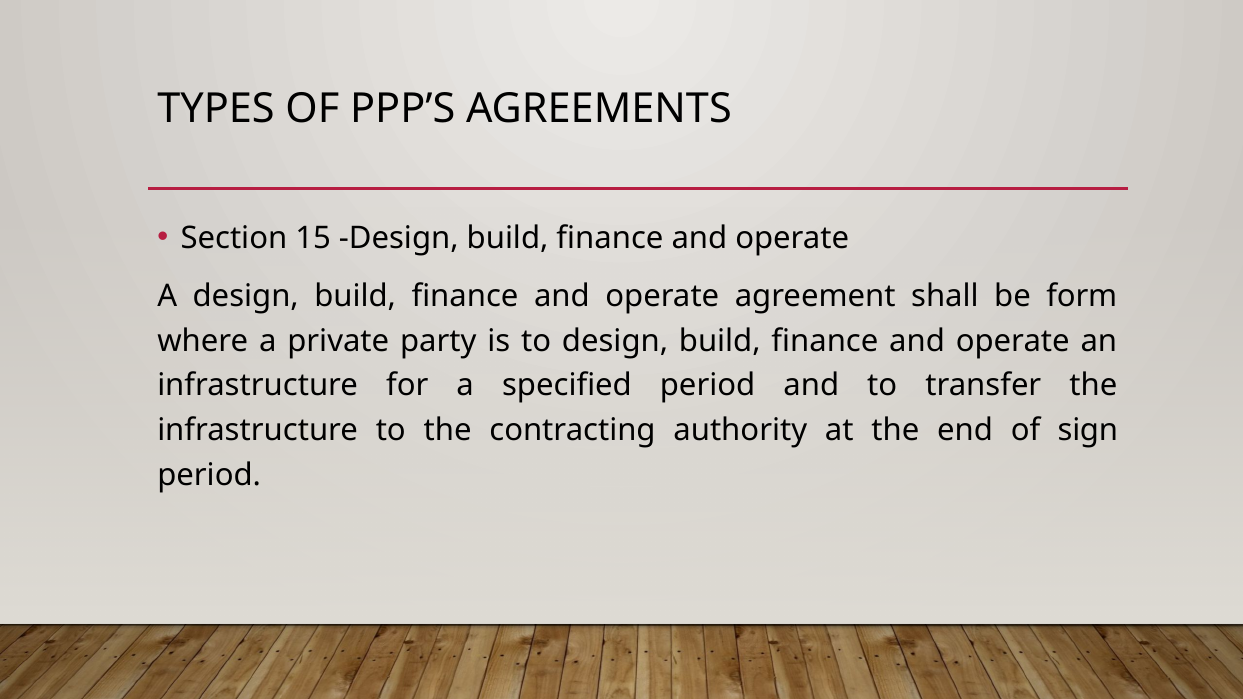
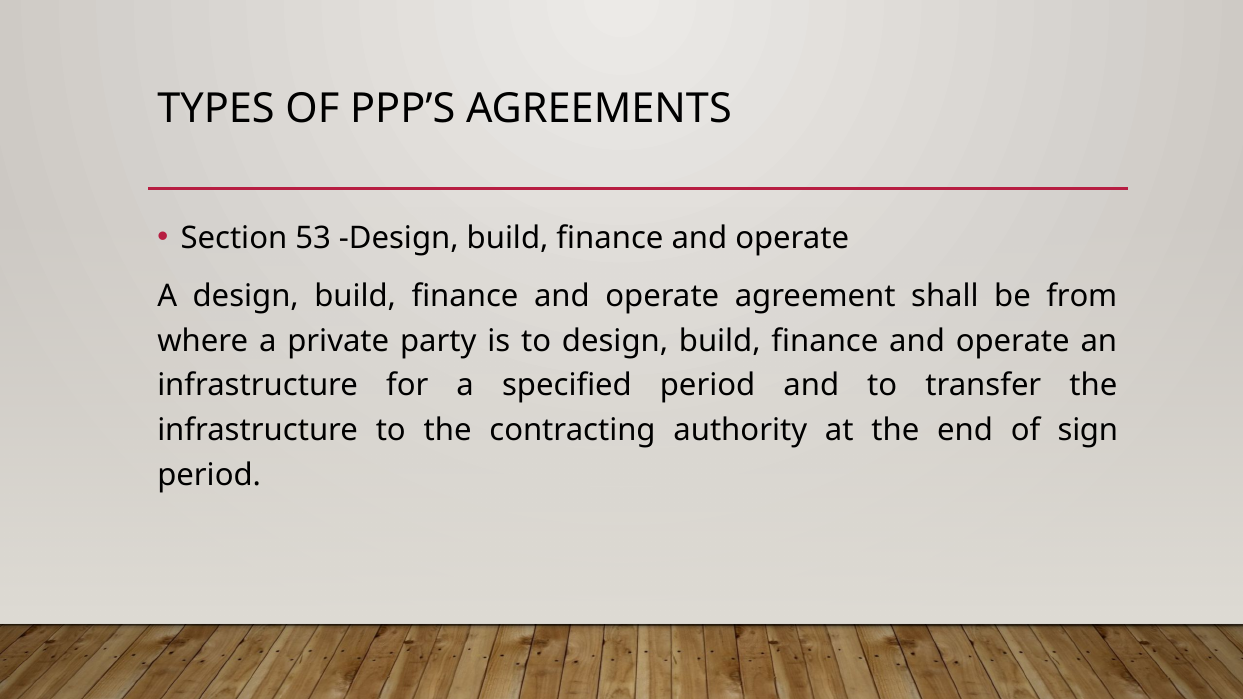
15: 15 -> 53 (313, 238)
form: form -> from (1082, 296)
